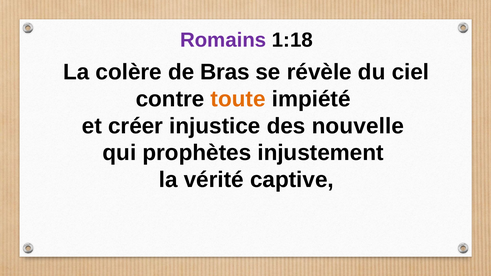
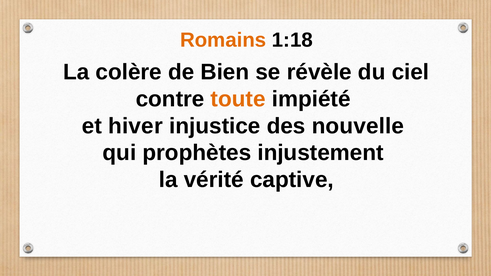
Romains colour: purple -> orange (223, 40)
Bras: Bras -> Bien (225, 72)
créer: créer -> hiver (135, 126)
